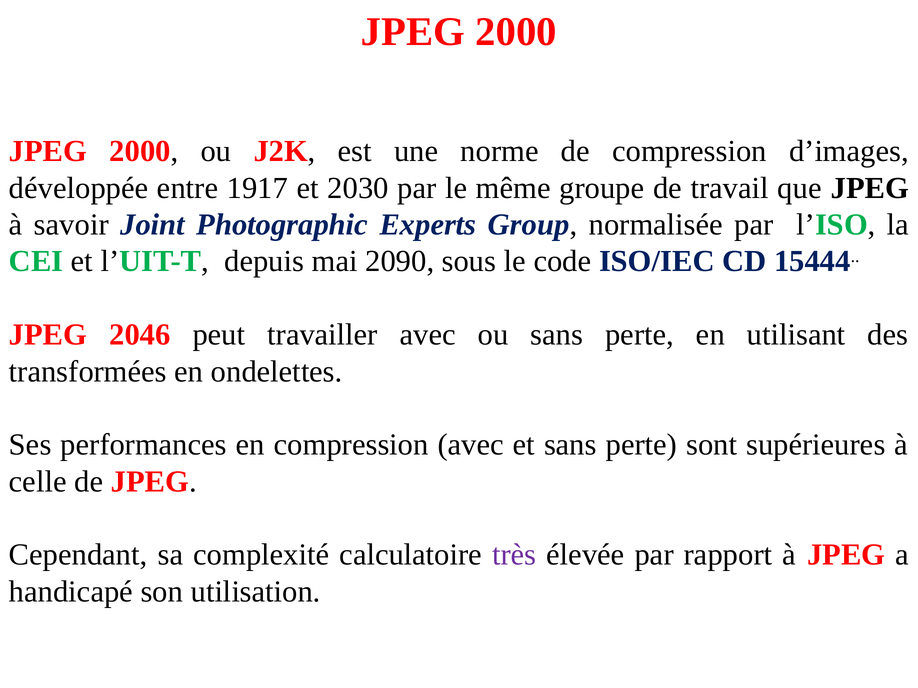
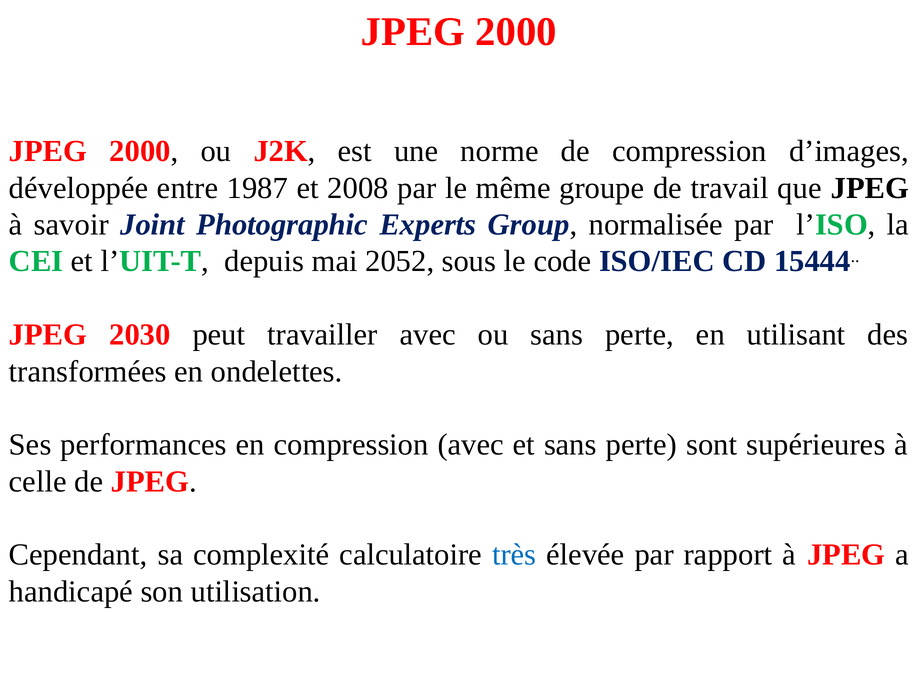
1917: 1917 -> 1987 (257, 188)
2030: 2030 -> 2008 (358, 188)
2090: 2090 -> 2052 (400, 262)
2046: 2046 -> 2030 (140, 335)
très colour: purple -> blue (514, 555)
